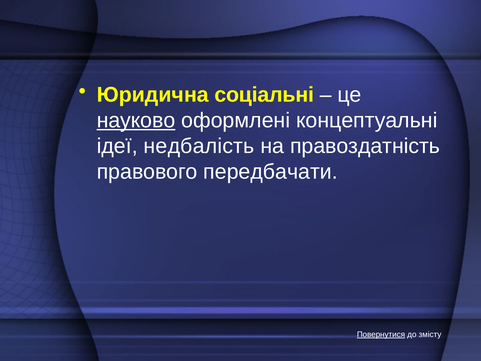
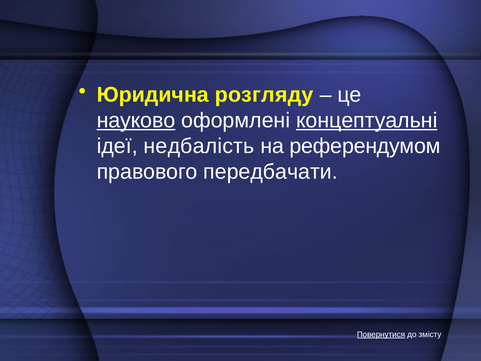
соціальні: соціальні -> розгляду (264, 95)
концептуальні underline: none -> present (367, 120)
правоздатність: правоздатність -> референдумом (365, 146)
